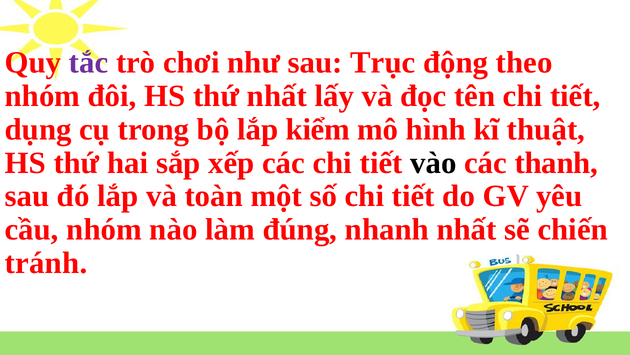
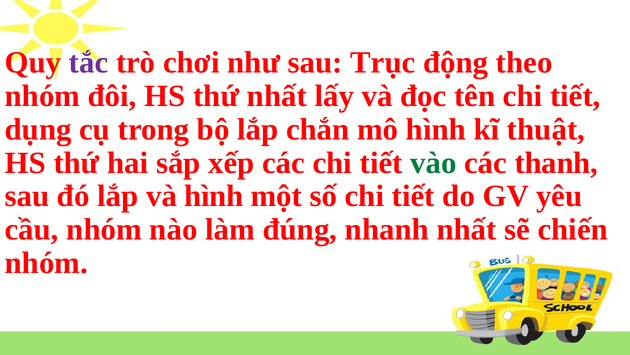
kiểm: kiểm -> chắn (318, 129)
vào colour: black -> green (433, 163)
và toàn: toàn -> hình (214, 196)
tránh: tránh -> nhóm (46, 263)
